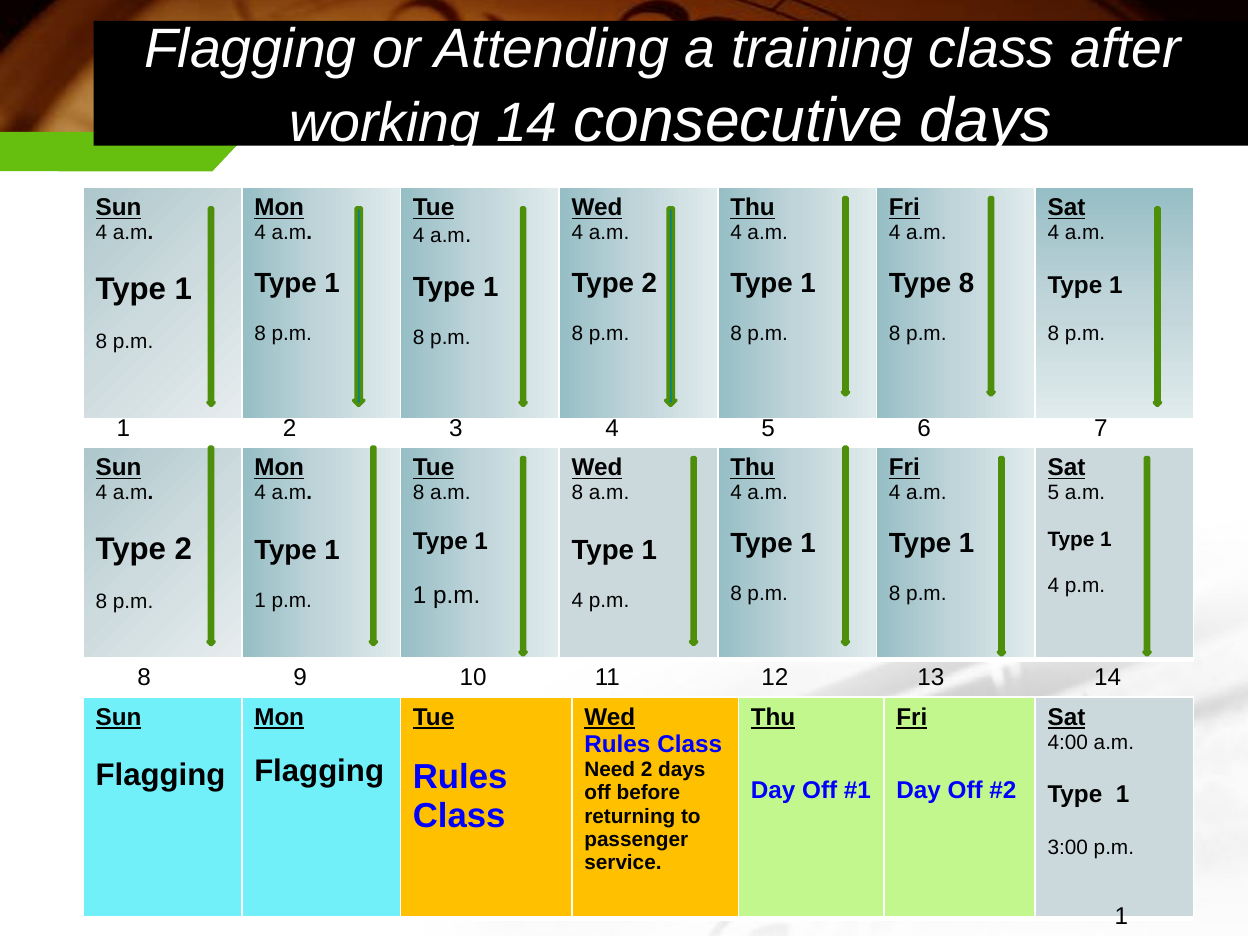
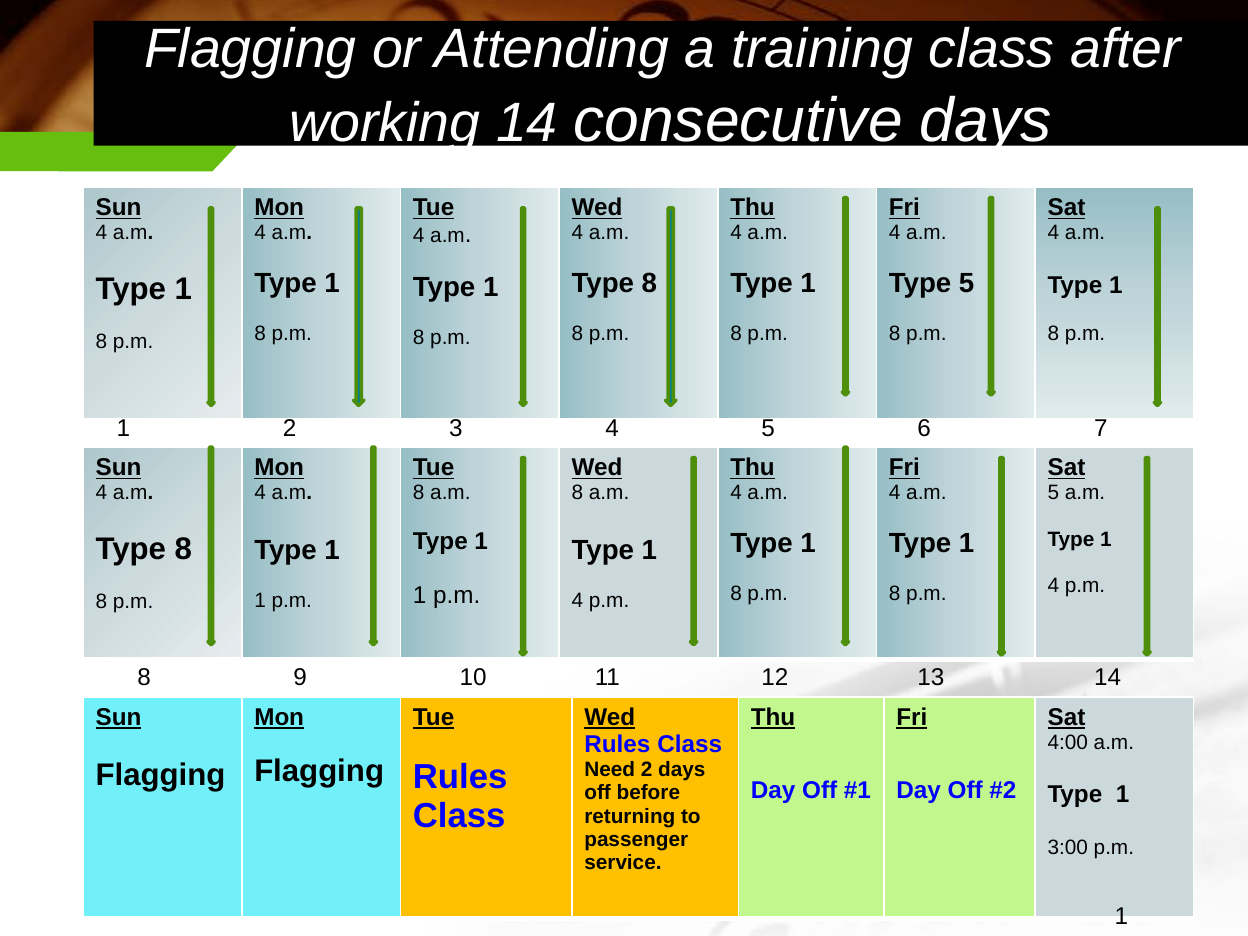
2: 2 -> 8 (649, 283)
Type 8: 8 -> 5 (967, 283)
2: 2 -> 8 (183, 549)
